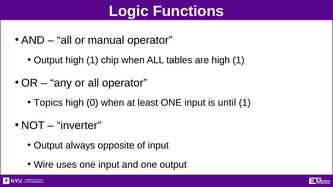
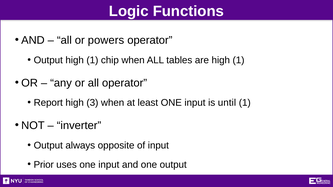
manual: manual -> powers (106, 40)
Topics: Topics -> Report (48, 103)
0: 0 -> 3 (92, 103)
Wire: Wire -> Prior (44, 165)
